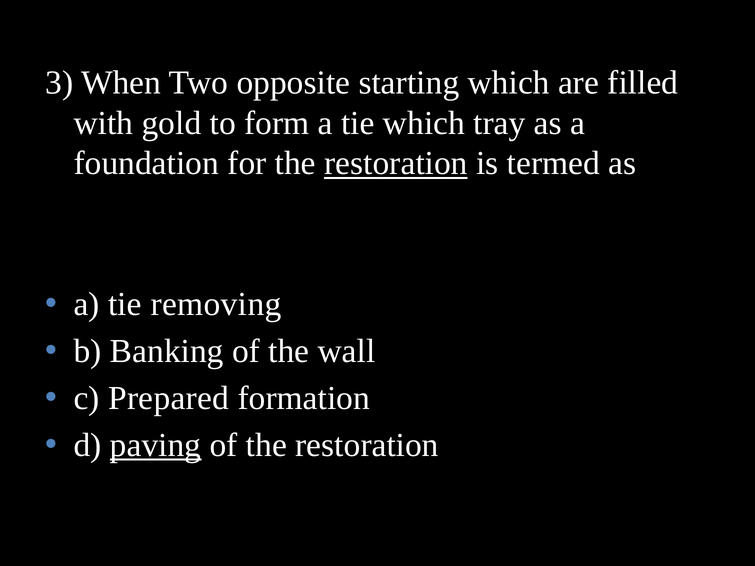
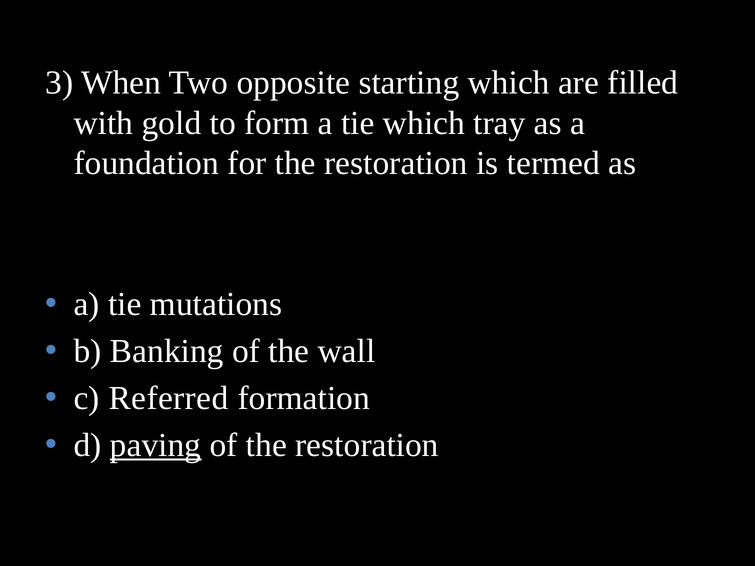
restoration underline: present -> none (396, 163)
removing: removing -> mutations (216, 304)
Prepared: Prepared -> Referred (169, 398)
